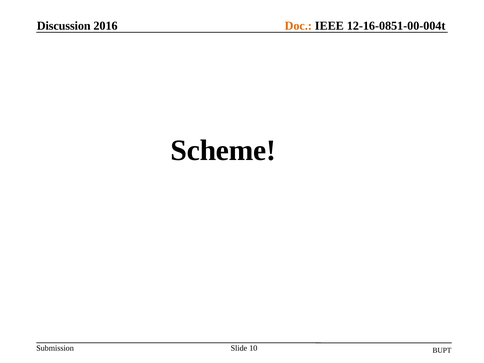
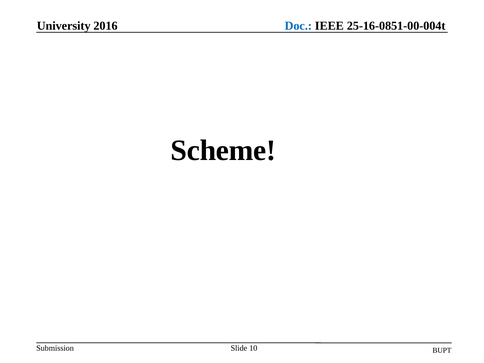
Discussion: Discussion -> University (64, 26)
Doc colour: orange -> blue (298, 26)
12-16-0851-00-004t: 12-16-0851-00-004t -> 25-16-0851-00-004t (396, 26)
